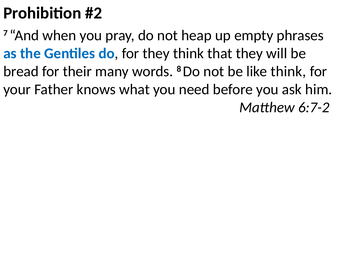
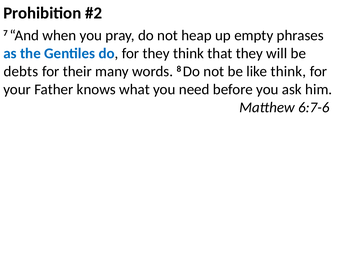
bread: bread -> debts (21, 71)
6:7-2: 6:7-2 -> 6:7-6 (314, 107)
